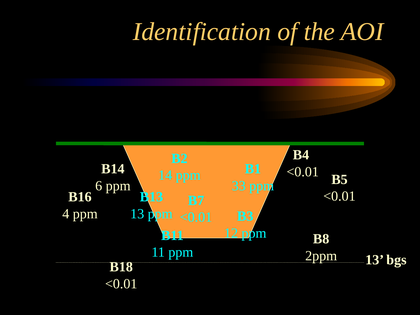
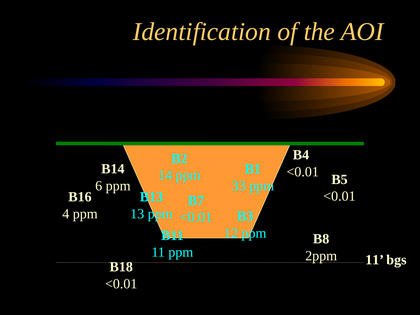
13: 13 -> 11 (375, 260)
